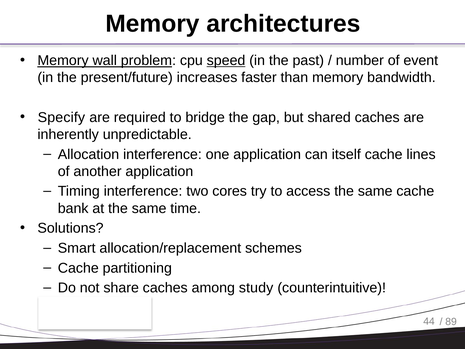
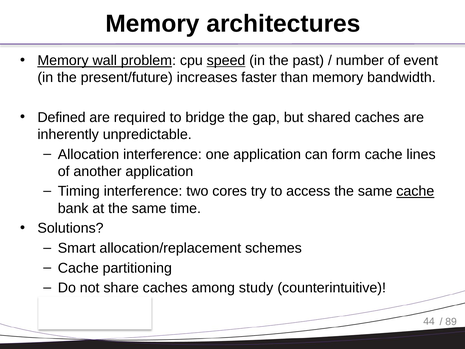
Specify: Specify -> Defined (62, 117)
itself: itself -> form (346, 154)
cache underline: none -> present (415, 191)
